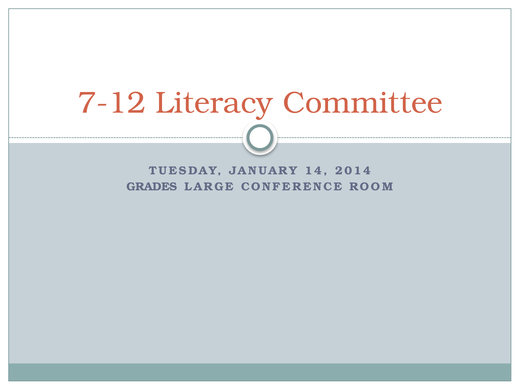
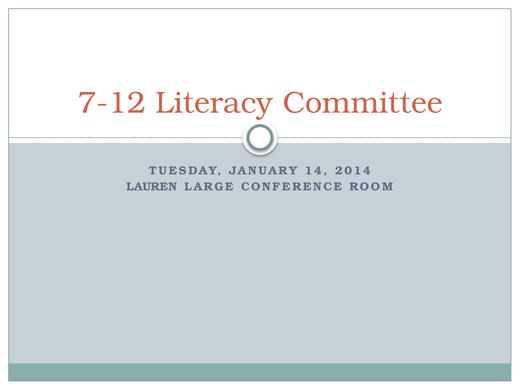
GRADES: GRADES -> LAUREN (152, 187)
